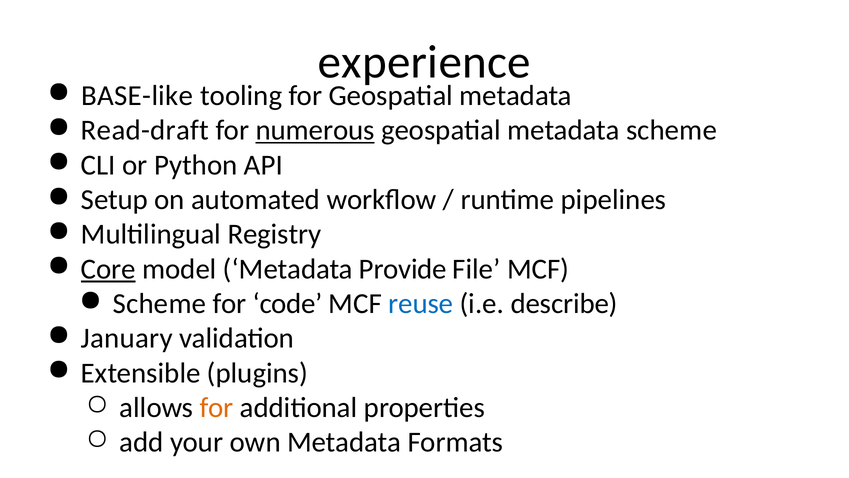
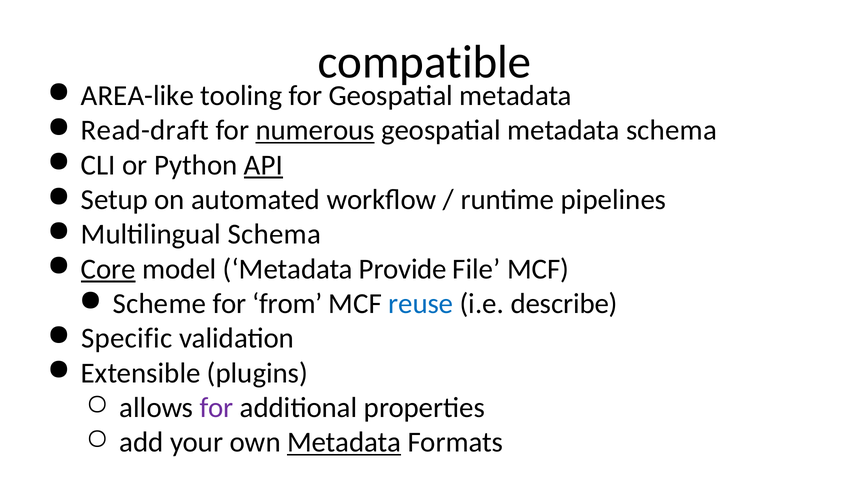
experience: experience -> compatible (424, 62)
BASE-like: BASE-like -> AREA-like (137, 96)
metadata scheme: scheme -> schema (671, 130)
API underline: none -> present (263, 165)
Multilingual Registry: Registry -> Schema (274, 234)
code: code -> from (288, 303)
January: January -> Specific (127, 338)
for colour: orange -> purple (217, 407)
Metadata underline: none -> present (344, 442)
